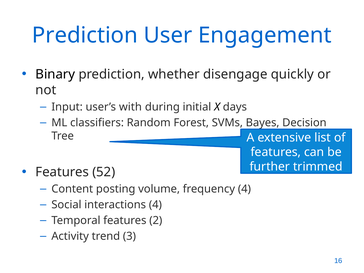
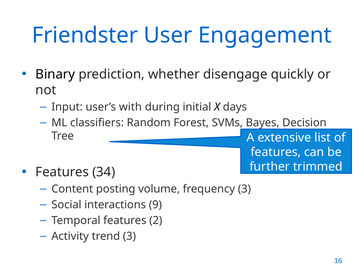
Prediction: Prediction -> Friendster (85, 35)
52: 52 -> 34 (104, 172)
frequency 4: 4 -> 3 (244, 189)
interactions 4: 4 -> 9 (155, 205)
